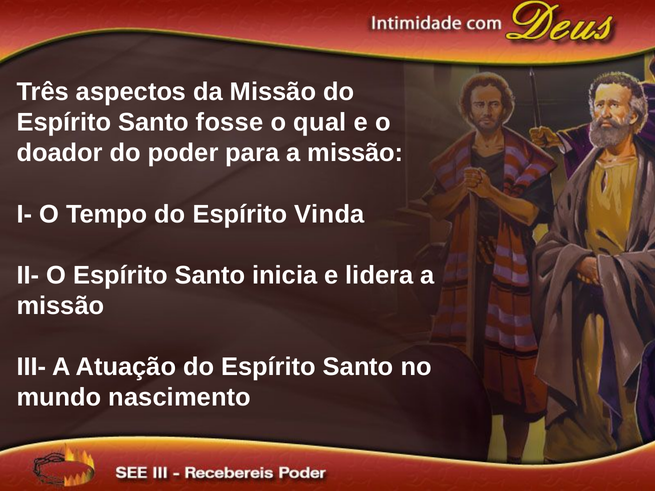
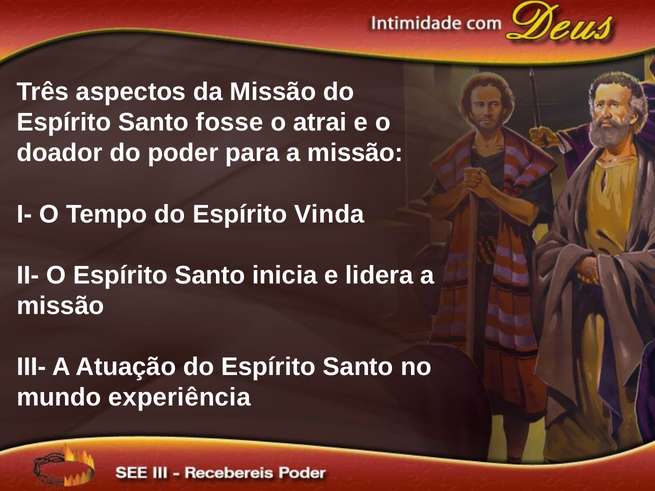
qual: qual -> atrai (320, 122)
nascimento: nascimento -> experiência (180, 398)
